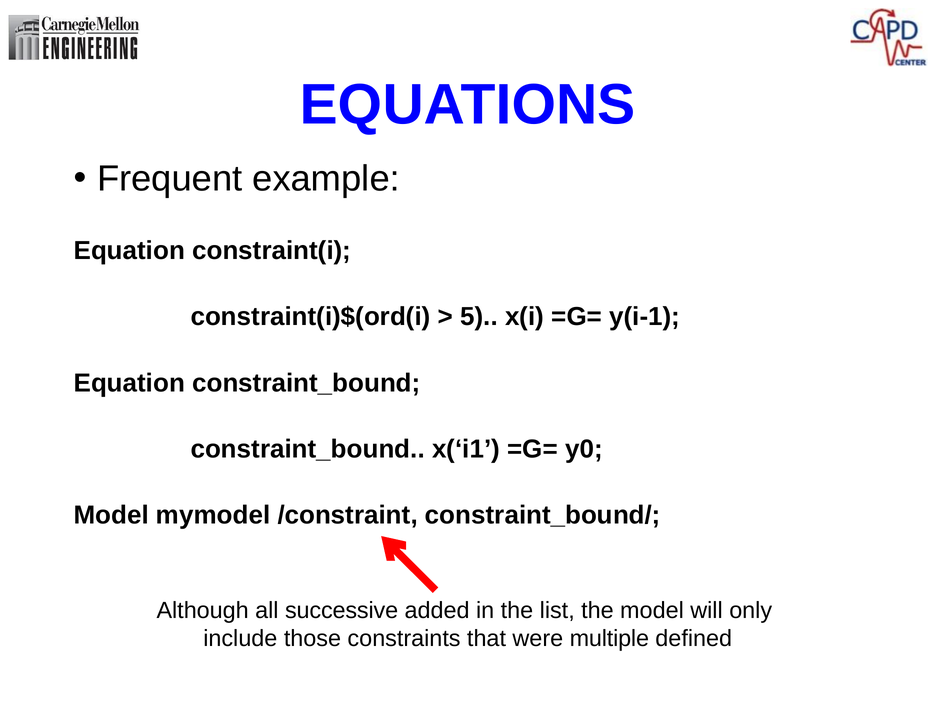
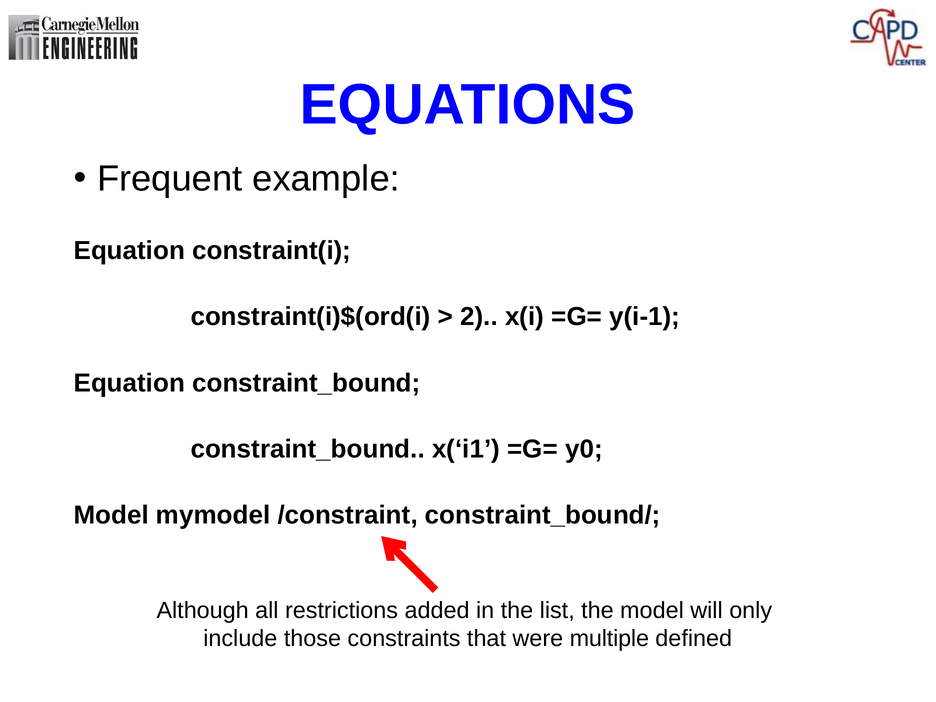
5: 5 -> 2 (479, 317)
successive: successive -> restrictions (342, 610)
